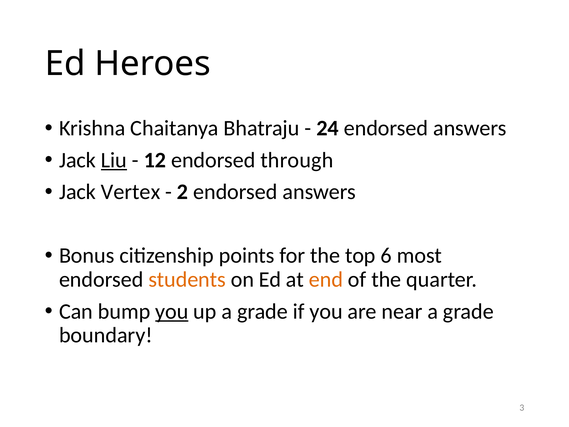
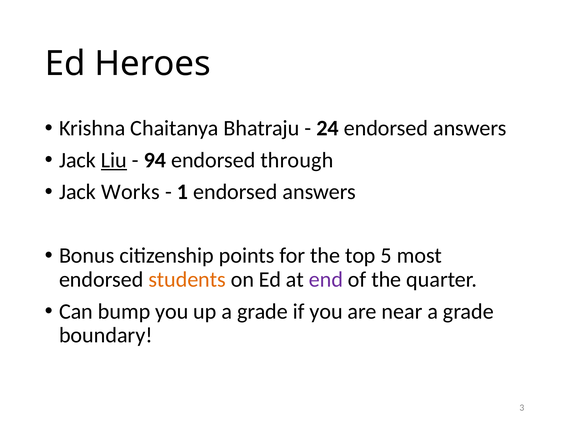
12: 12 -> 94 (155, 160)
Vertex: Vertex -> Works (131, 192)
2: 2 -> 1 (183, 192)
6: 6 -> 5 (386, 256)
end colour: orange -> purple (326, 279)
you underline: present -> none (172, 311)
